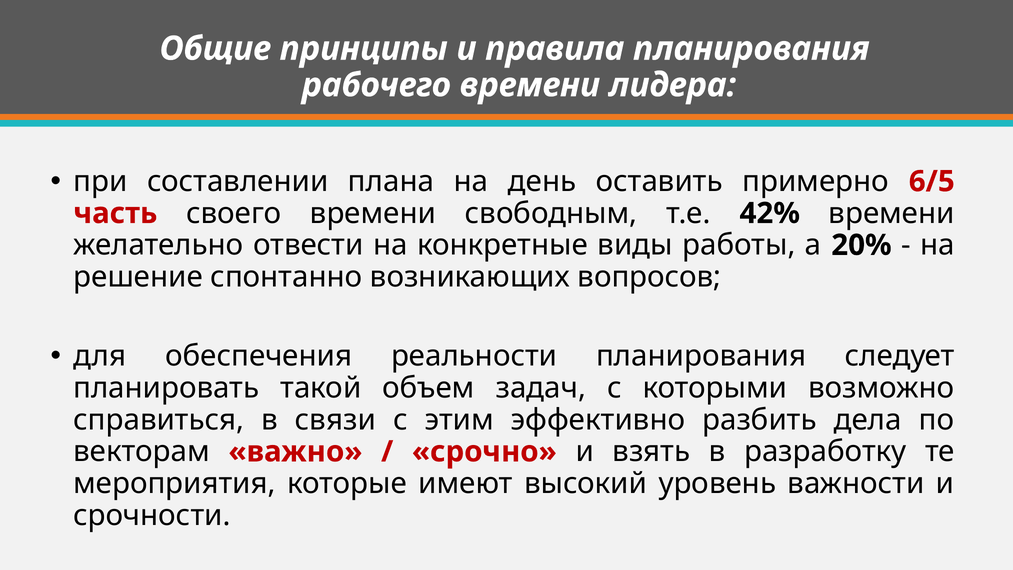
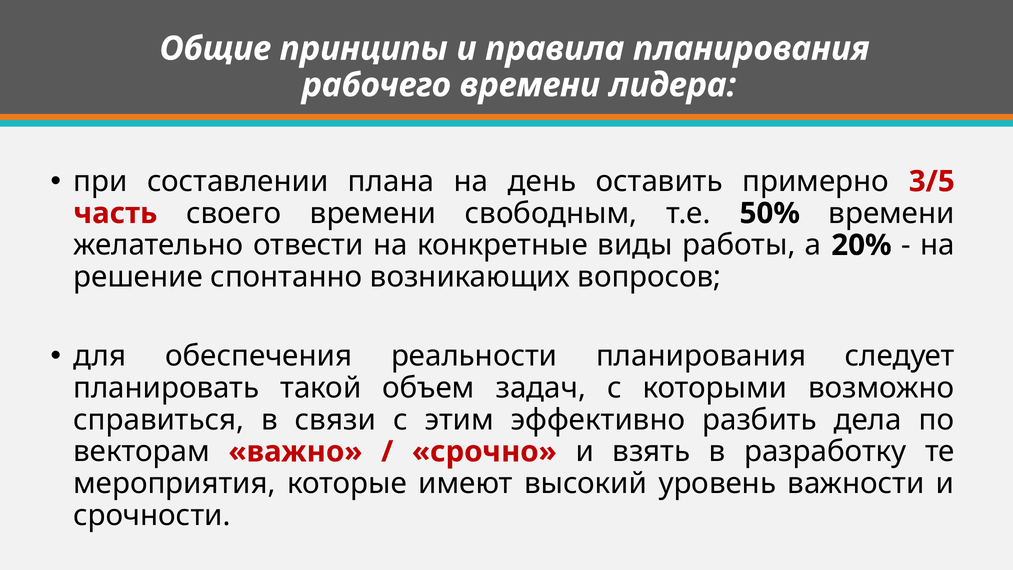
6/5: 6/5 -> 3/5 (932, 181)
42%: 42% -> 50% (770, 213)
